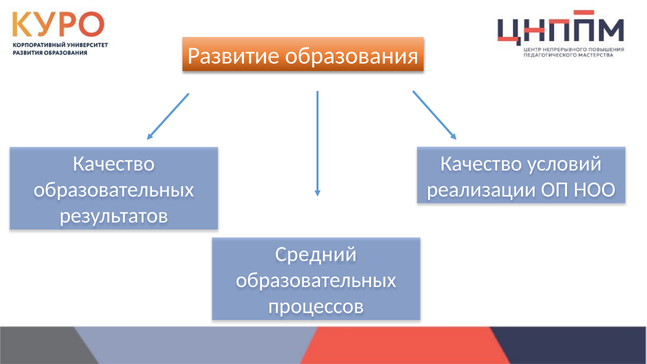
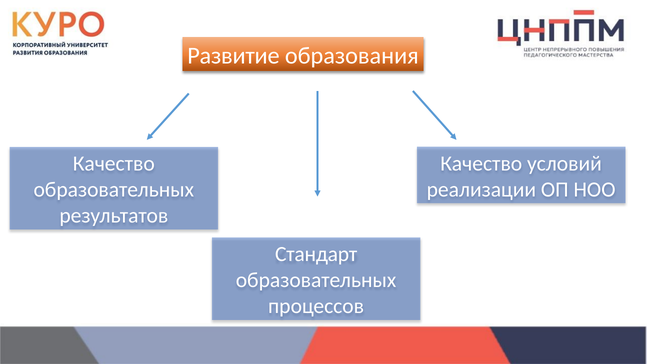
Средний: Средний -> Стандарт (316, 254)
